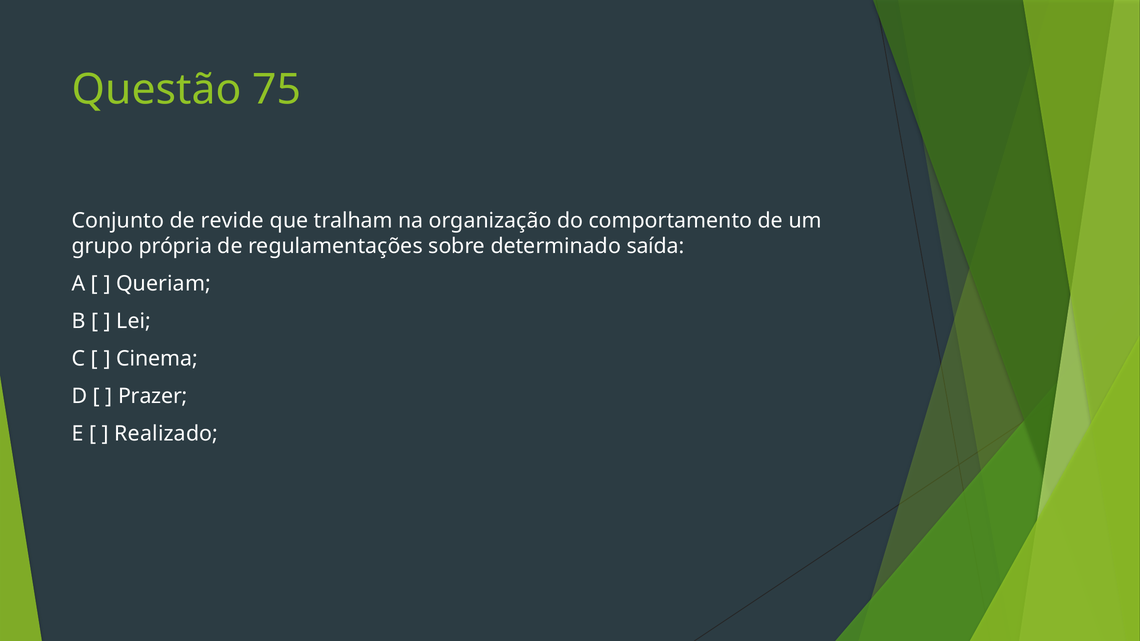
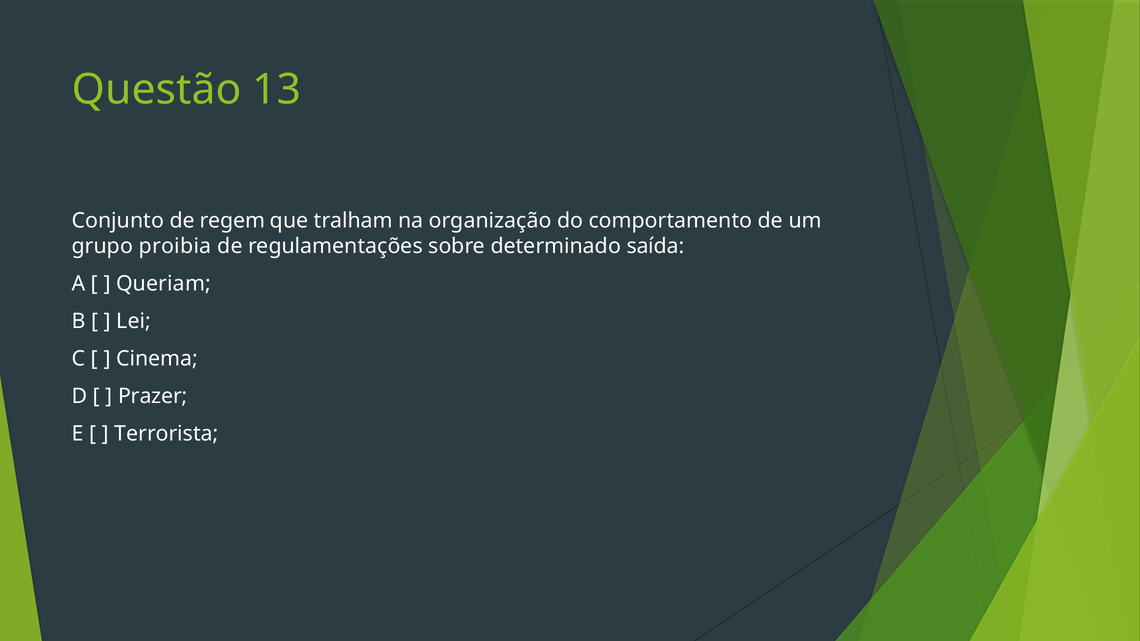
75: 75 -> 13 (277, 90)
revide: revide -> regem (232, 221)
própria: própria -> proibia (175, 246)
Realizado: Realizado -> Terrorista (166, 434)
